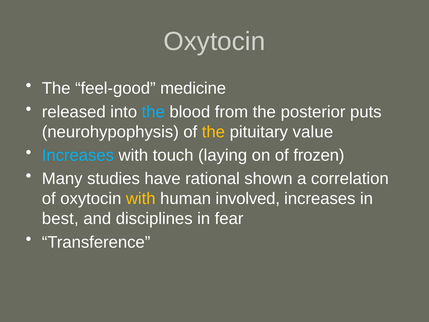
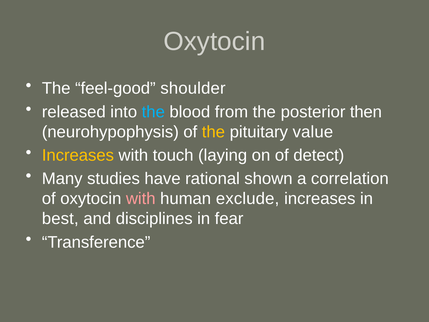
medicine: medicine -> shoulder (193, 88)
puts: puts -> then (366, 112)
Increases colour: light blue -> yellow (78, 155)
frozen: frozen -> detect (319, 155)
with colour: yellow -> pink (141, 199)
involved: involved -> exclude (248, 199)
